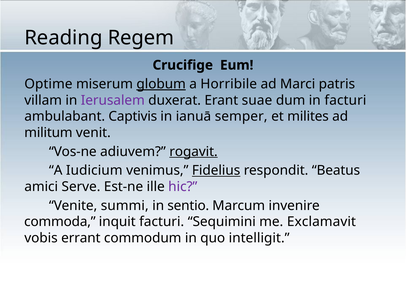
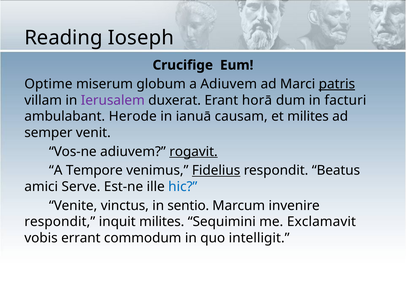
Regem: Regem -> Ioseph (141, 38)
globum underline: present -> none (161, 84)
a Horribile: Horribile -> Adiuvem (229, 84)
patris underline: none -> present (337, 84)
suae: suae -> horā (257, 100)
Captivis: Captivis -> Herode (133, 117)
semper: semper -> causam (241, 117)
militum: militum -> semper (48, 133)
Iudicium: Iudicium -> Tempore (94, 171)
hic colour: purple -> blue (183, 187)
summi: summi -> vinctus (125, 206)
commoda: commoda -> respondit (60, 222)
inquit facturi: facturi -> milites (162, 222)
